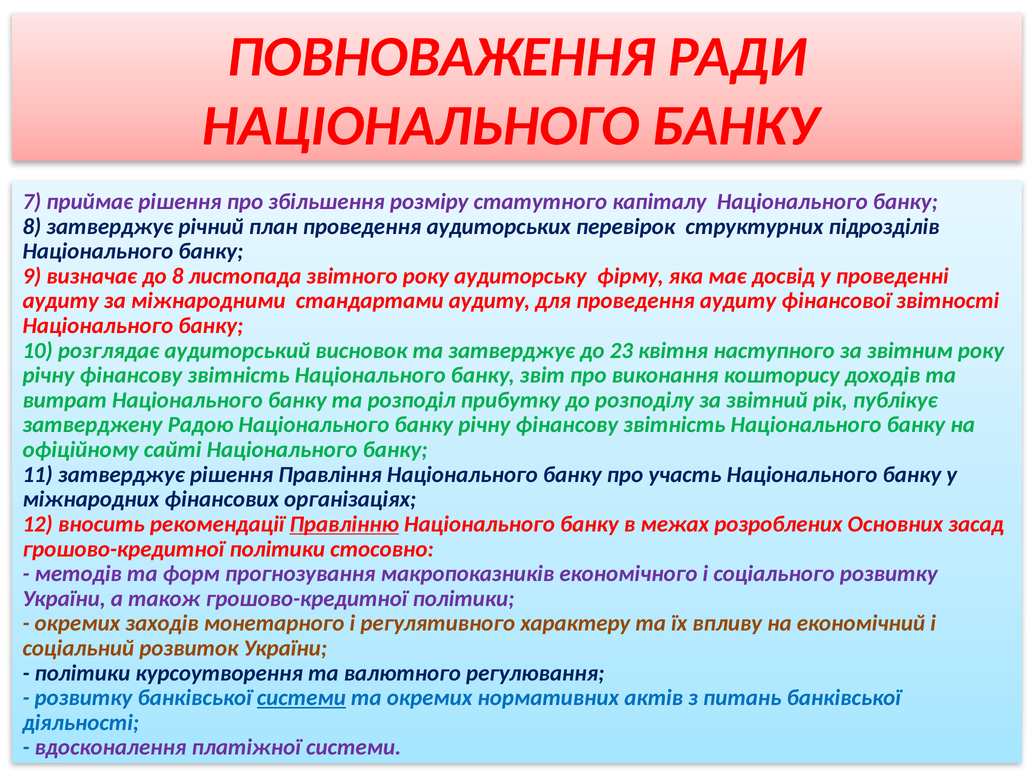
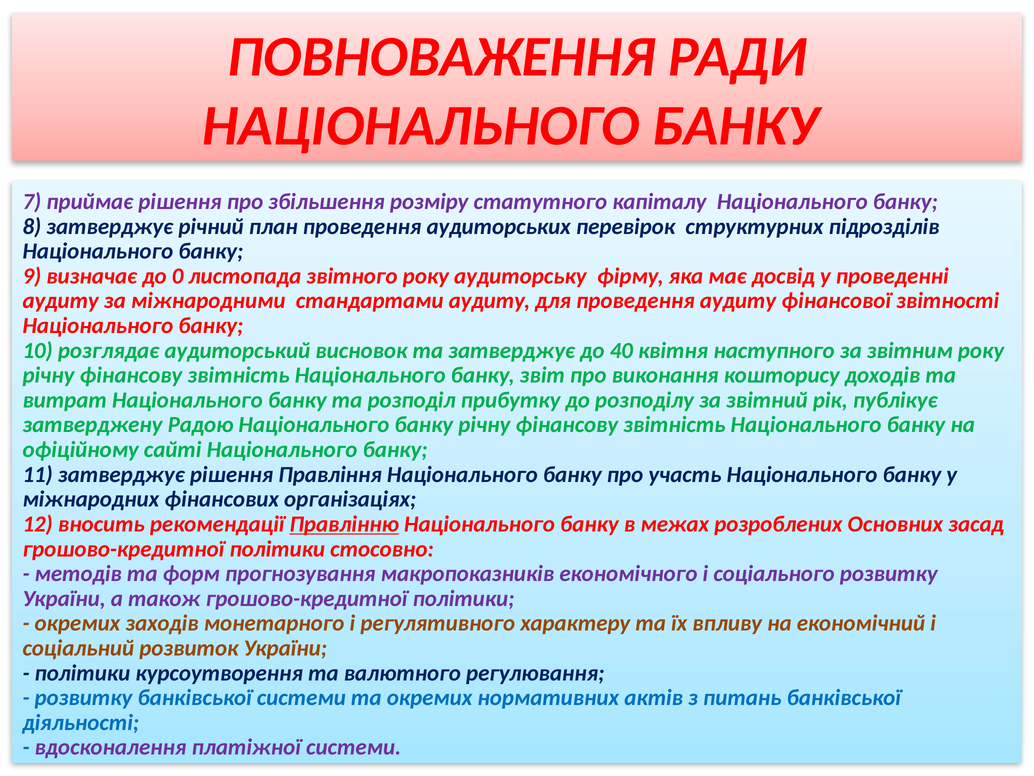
до 8: 8 -> 0 (178, 276)
23: 23 -> 40 (621, 350)
системи underline: present -> none (301, 697)
